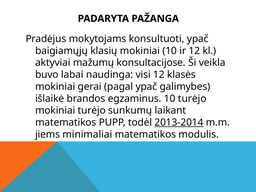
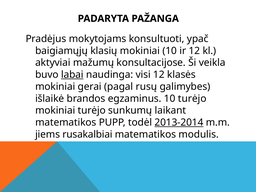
labai underline: none -> present (72, 75)
pagal ypač: ypač -> rusų (146, 87)
minimaliai: minimaliai -> rusakalbiai (87, 134)
